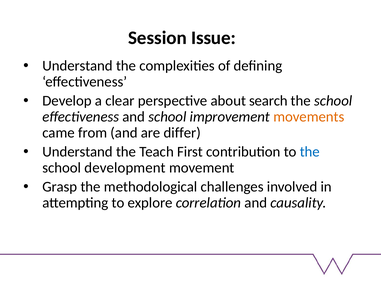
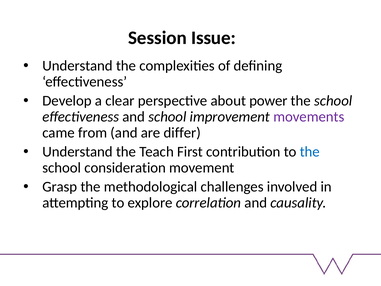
search: search -> power (268, 101)
movements colour: orange -> purple (309, 117)
development: development -> consideration (125, 168)
